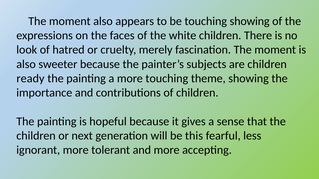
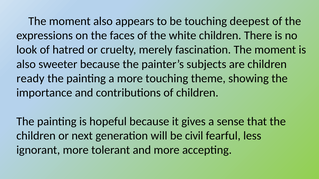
touching showing: showing -> deepest (250, 21)
this: this -> civil (194, 136)
